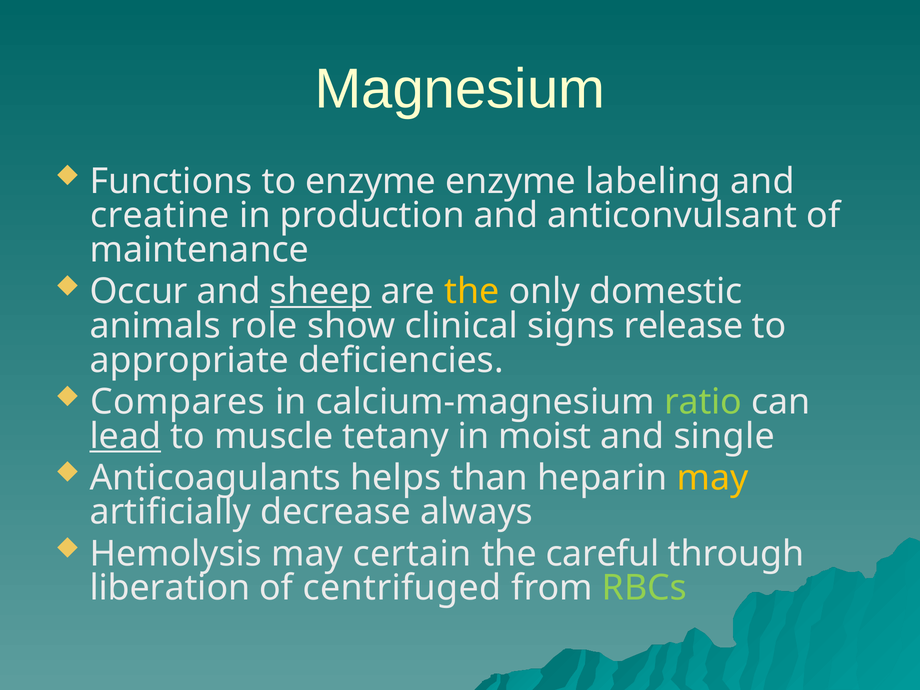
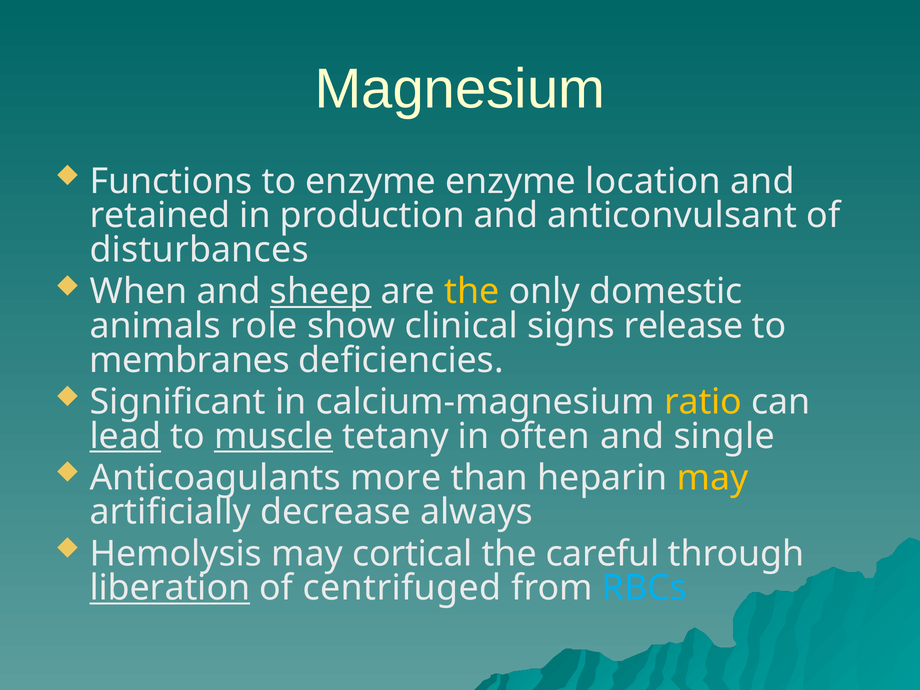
labeling: labeling -> location (653, 181)
creatine: creatine -> retained (160, 216)
maintenance: maintenance -> disturbances (199, 250)
Occur: Occur -> When (139, 292)
appropriate: appropriate -> membranes (190, 360)
Compares: Compares -> Significant (178, 402)
ratio colour: light green -> yellow (703, 402)
muscle underline: none -> present (274, 436)
moist: moist -> often (545, 436)
helps: helps -> more (396, 478)
certain: certain -> cortical (412, 554)
liberation underline: none -> present (170, 588)
RBCs colour: light green -> light blue (644, 588)
